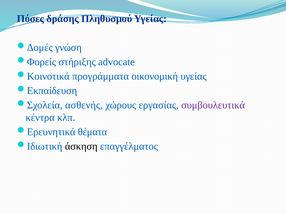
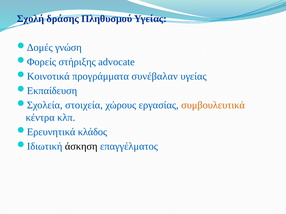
Πόσες: Πόσες -> Σχολή (31, 19)
οικονομική: οικονομική -> συνέβαλαν (155, 77)
ασθενής: ασθενής -> στοιχεία (84, 105)
συμβουλευτικά colour: purple -> orange (213, 105)
θέματα: θέματα -> κλάδος (92, 132)
